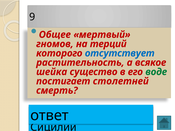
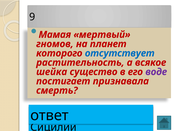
Общее: Общее -> Мамая (55, 35)
терций: терций -> планет (108, 44)
воде colour: green -> purple (156, 72)
столетней: столетней -> признавала (121, 81)
